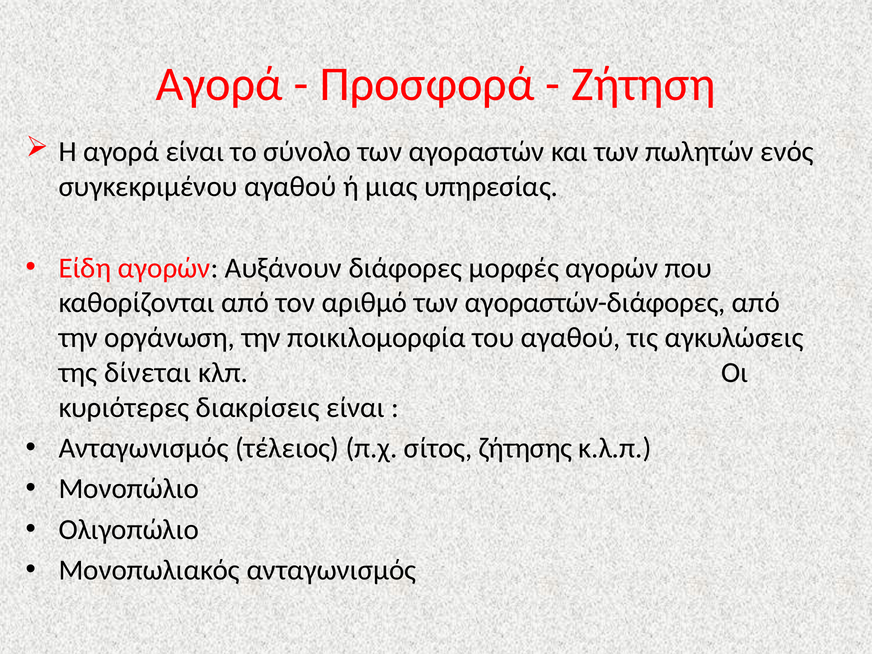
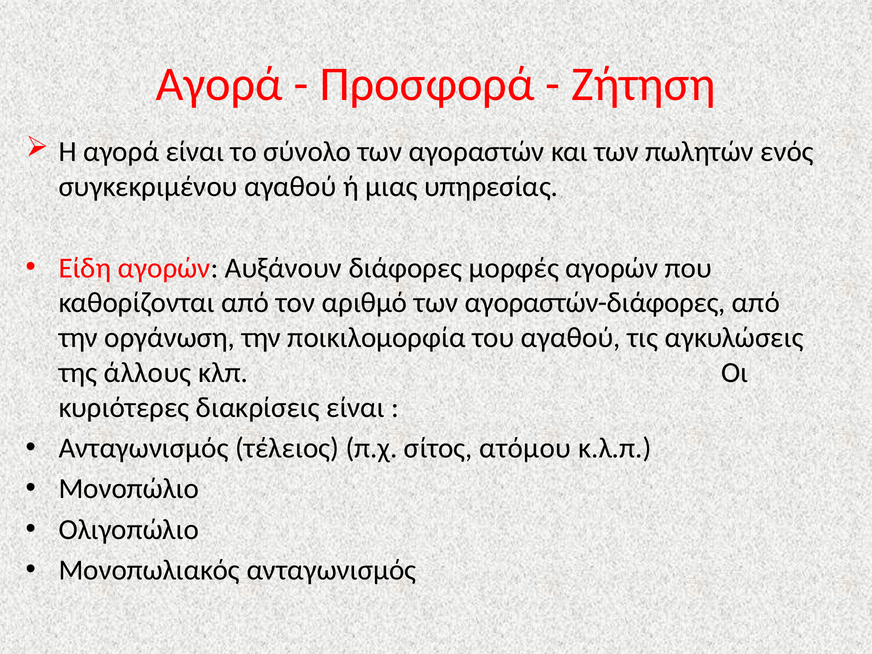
δίνεται: δίνεται -> άλλους (148, 373)
ζήτησης: ζήτησης -> ατόμου (525, 448)
